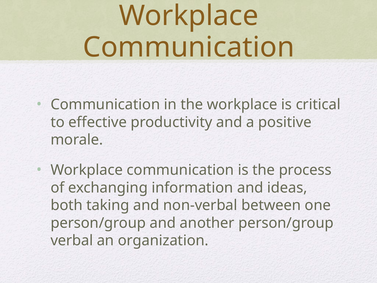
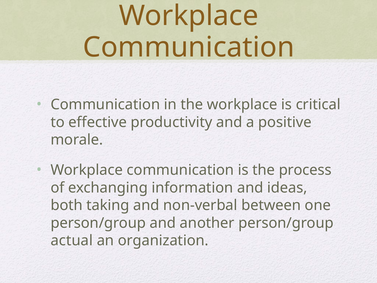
verbal: verbal -> actual (72, 240)
